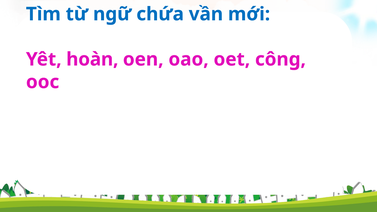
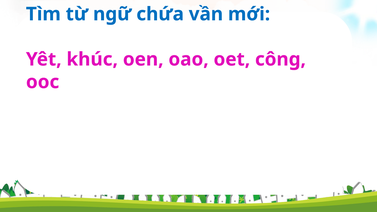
hoàn: hoàn -> khúc (92, 59)
